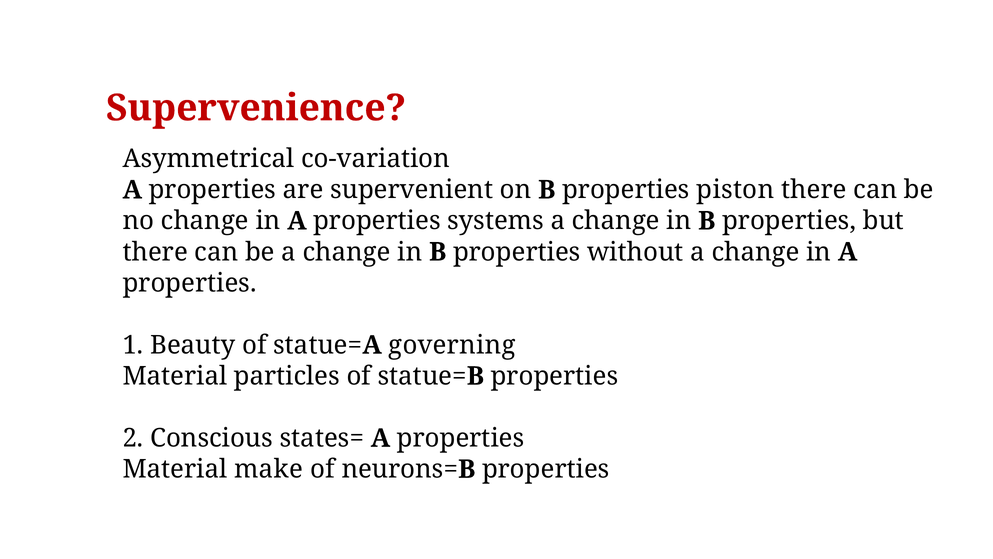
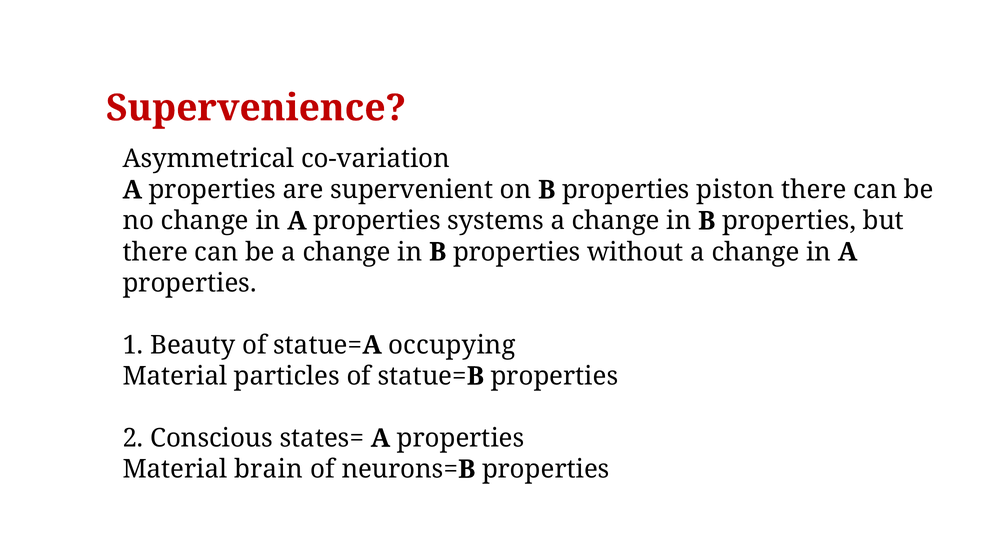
governing: governing -> occupying (452, 345)
make: make -> brain (269, 469)
